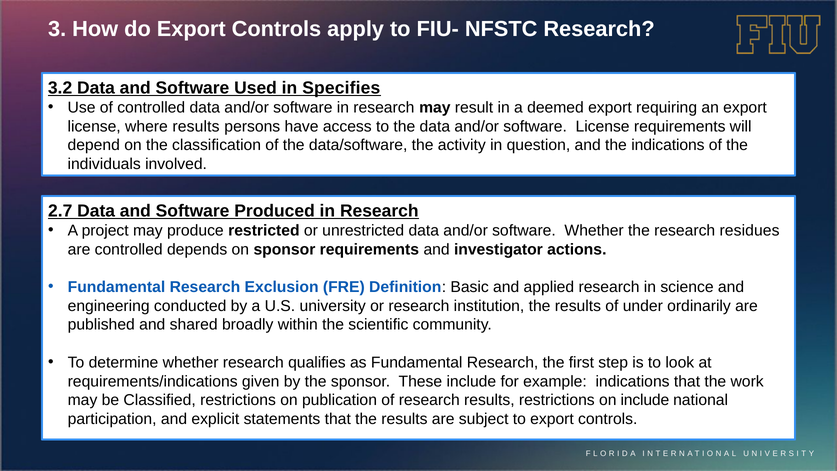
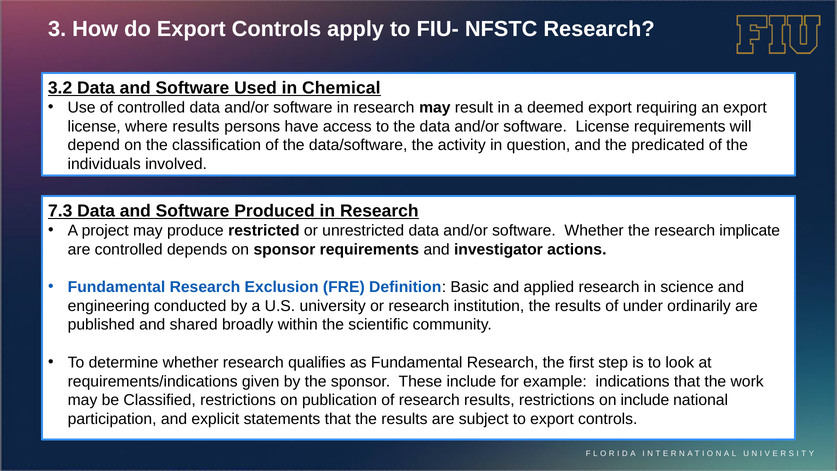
Specifies: Specifies -> Chemical (341, 88)
the indications: indications -> predicated (668, 145)
2.7: 2.7 -> 7.3 (60, 211)
residues: residues -> implicate (750, 231)
